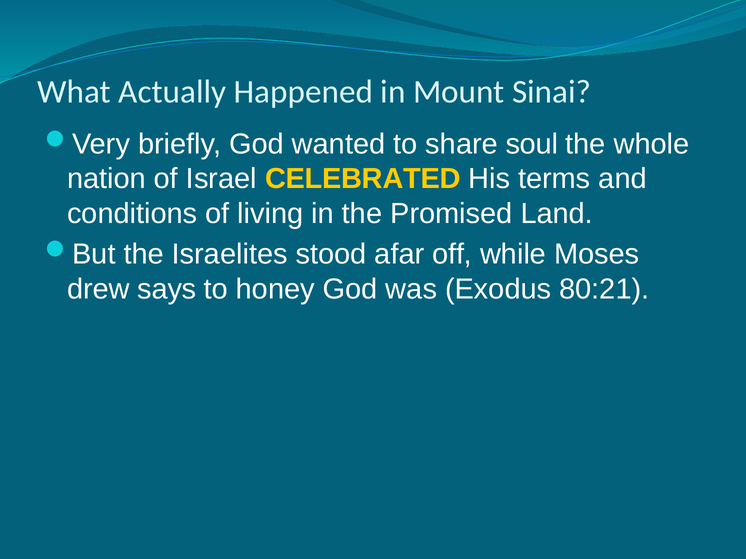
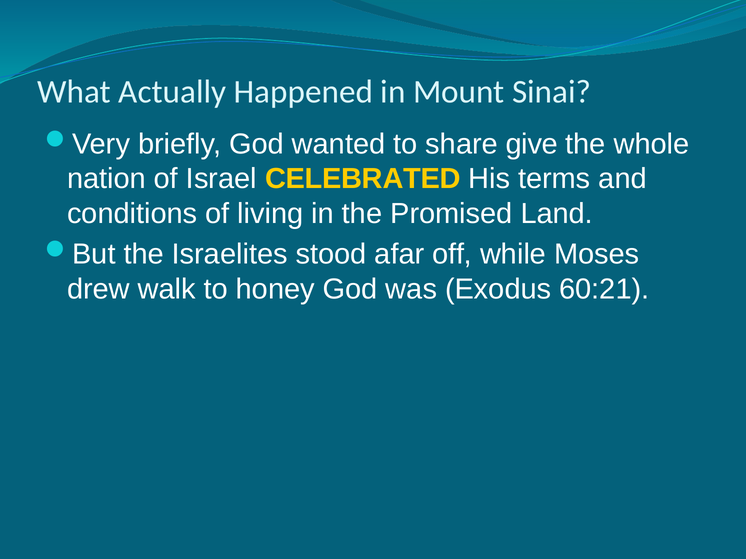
soul: soul -> give (532, 144)
says: says -> walk (167, 289)
80:21: 80:21 -> 60:21 (604, 289)
